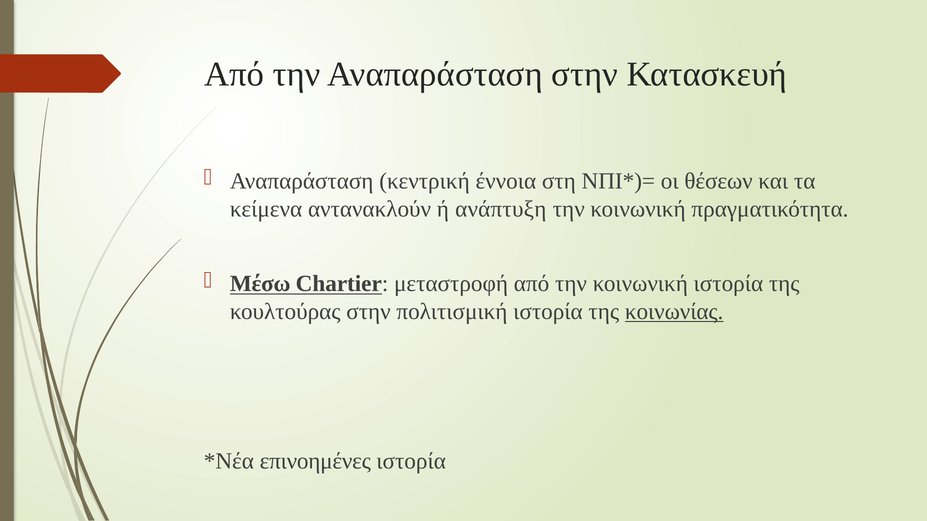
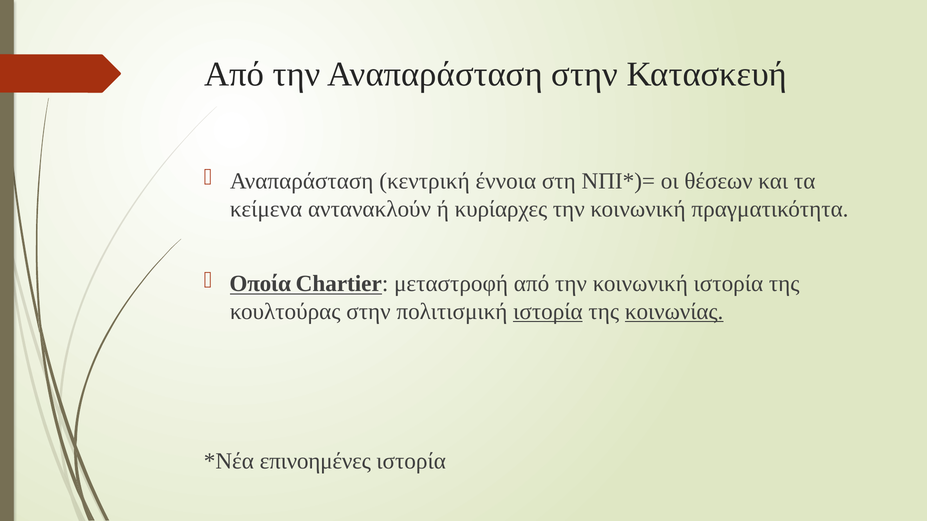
ανάπτυξη: ανάπτυξη -> κυρίαρχες (501, 209)
Μέσω: Μέσω -> Οποία (260, 284)
ιστορία underline: none -> present (548, 312)
